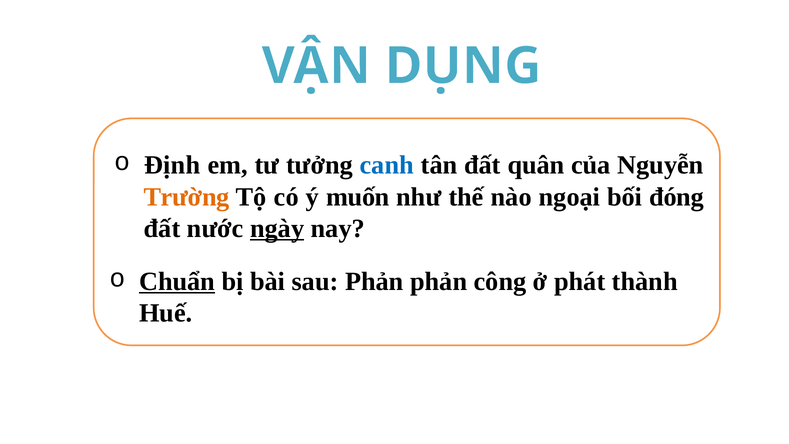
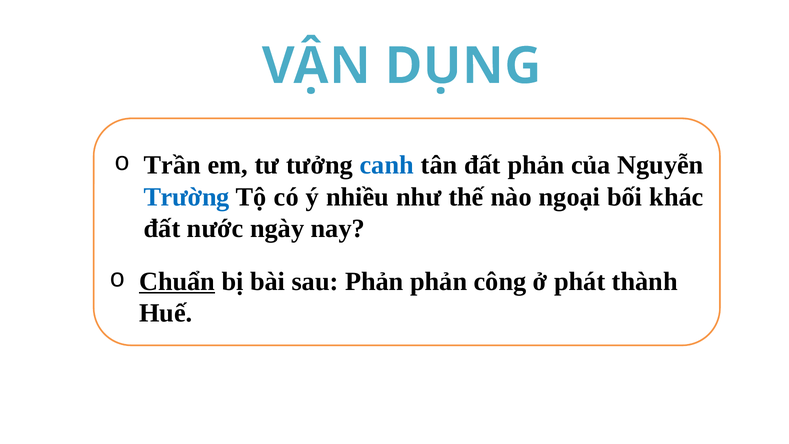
Định: Định -> Trần (172, 165)
đất quân: quân -> phản (536, 165)
Trường colour: orange -> blue (187, 197)
muốn: muốn -> nhiều (358, 197)
đóng: đóng -> khác (676, 197)
ngày underline: present -> none (277, 228)
